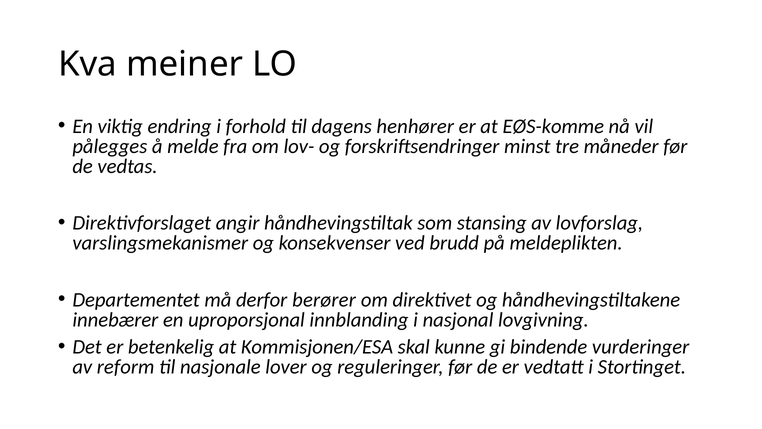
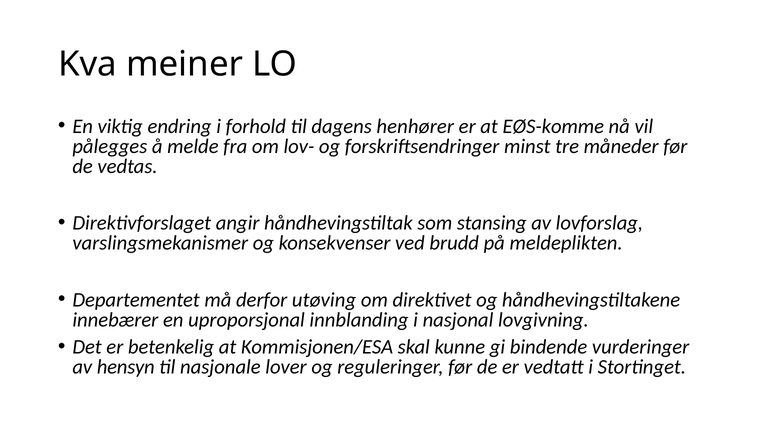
berører: berører -> utøving (324, 300)
reform: reform -> hensyn (126, 367)
